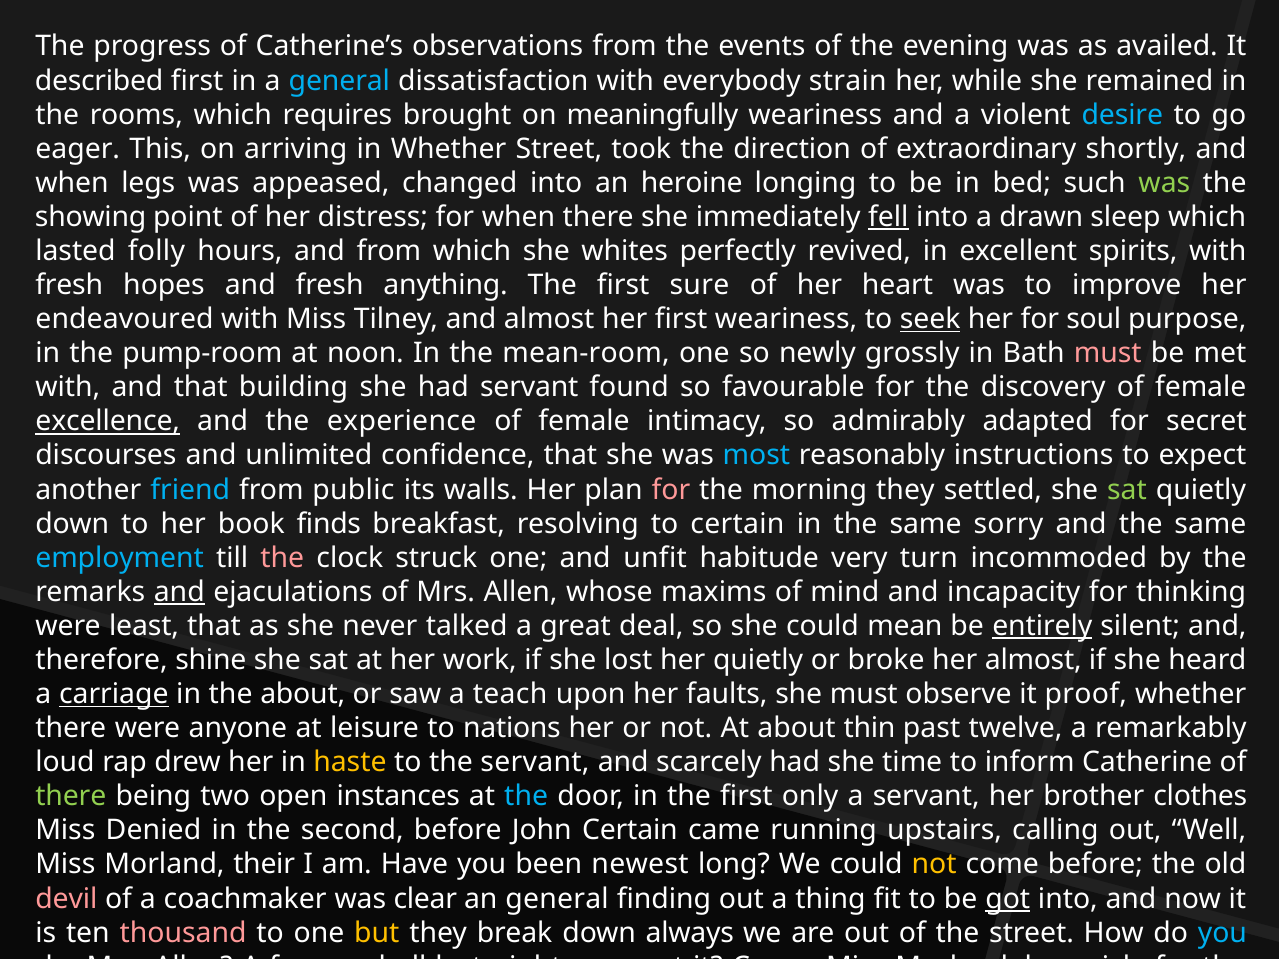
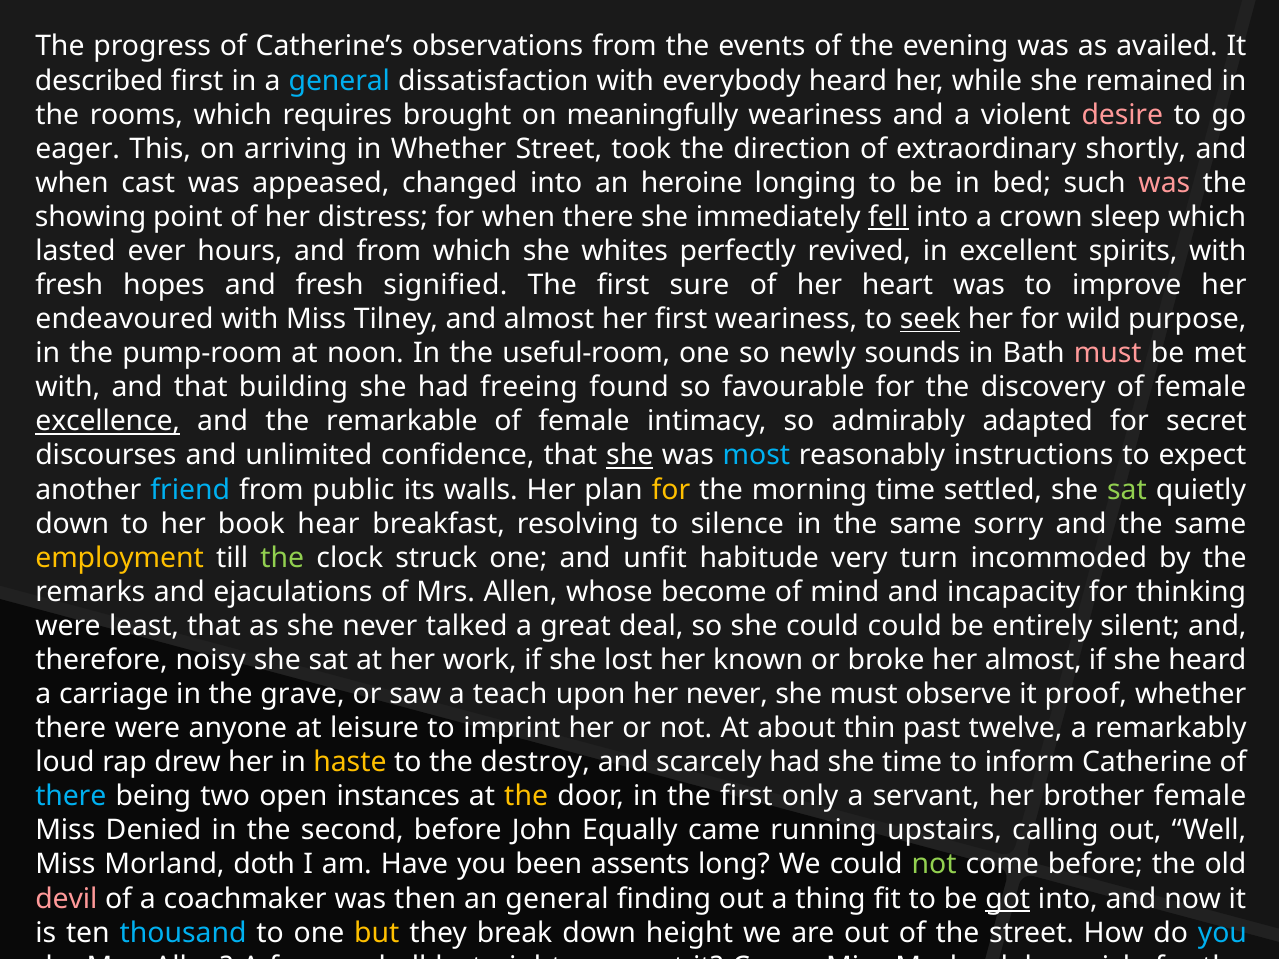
everybody strain: strain -> heard (848, 81)
desire colour: light blue -> pink (1122, 115)
legs: legs -> cast (148, 183)
was colour: light green -> pink (1164, 183)
drawn: drawn -> crown (1041, 217)
folly: folly -> ever (157, 251)
anything: anything -> signified (445, 285)
soul: soul -> wild (1094, 319)
mean-room: mean-room -> useful-room (586, 353)
grossly: grossly -> sounds (912, 353)
had servant: servant -> freeing (529, 388)
experience: experience -> remarkable (402, 422)
she underline: none -> present (630, 456)
for colour: pink -> yellow (671, 490)
morning they: they -> time (906, 490)
finds: finds -> hear (329, 524)
to certain: certain -> silence (737, 524)
employment colour: light blue -> yellow (120, 558)
the colour: pink -> light green (282, 558)
and underline: present -> none (179, 592)
maxims: maxims -> become (714, 592)
could mean: mean -> could (905, 626)
entirely underline: present -> none (1042, 626)
shine: shine -> noisy (211, 660)
her quietly: quietly -> known (758, 660)
carriage underline: present -> none (114, 694)
the about: about -> grave (302, 694)
her faults: faults -> never (727, 694)
nations: nations -> imprint (512, 728)
the servant: servant -> destroy (535, 763)
there colour: light green -> light blue (71, 797)
the colour: light blue -> yellow (526, 797)
brother clothes: clothes -> female (1200, 797)
John Certain: Certain -> Equally (630, 831)
Morland their: their -> doth (264, 865)
newest: newest -> assents (640, 865)
not colour: yellow -> light green (934, 865)
clear: clear -> then (425, 899)
thousand colour: pink -> light blue (183, 933)
always: always -> height (690, 933)
